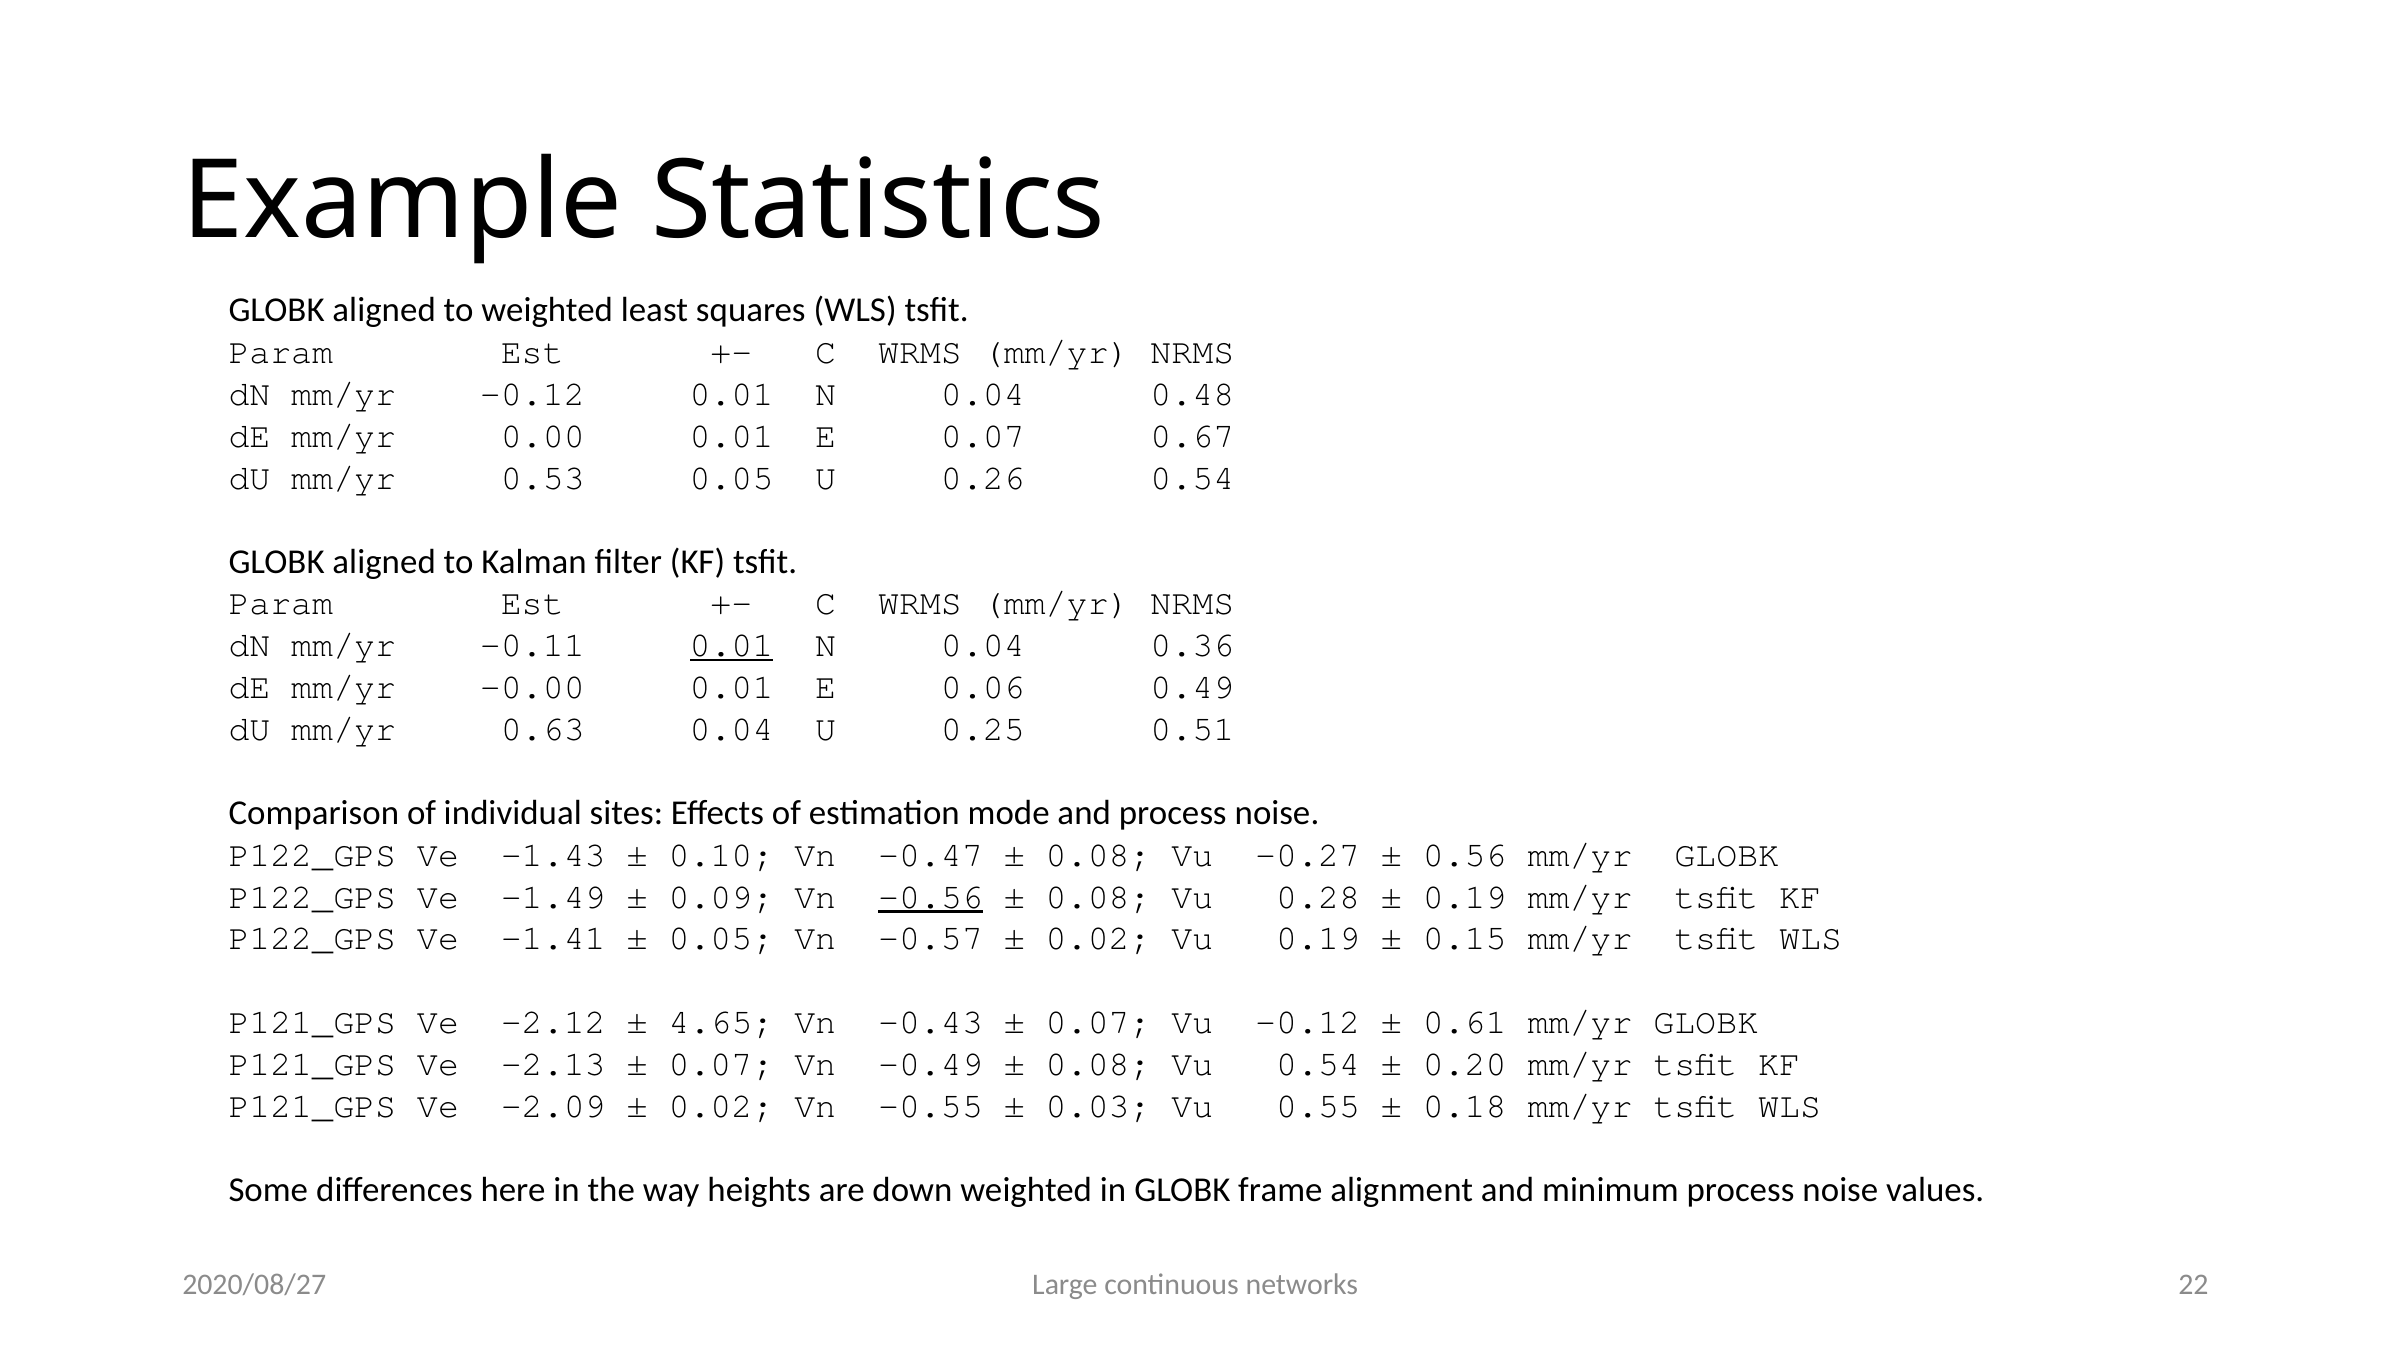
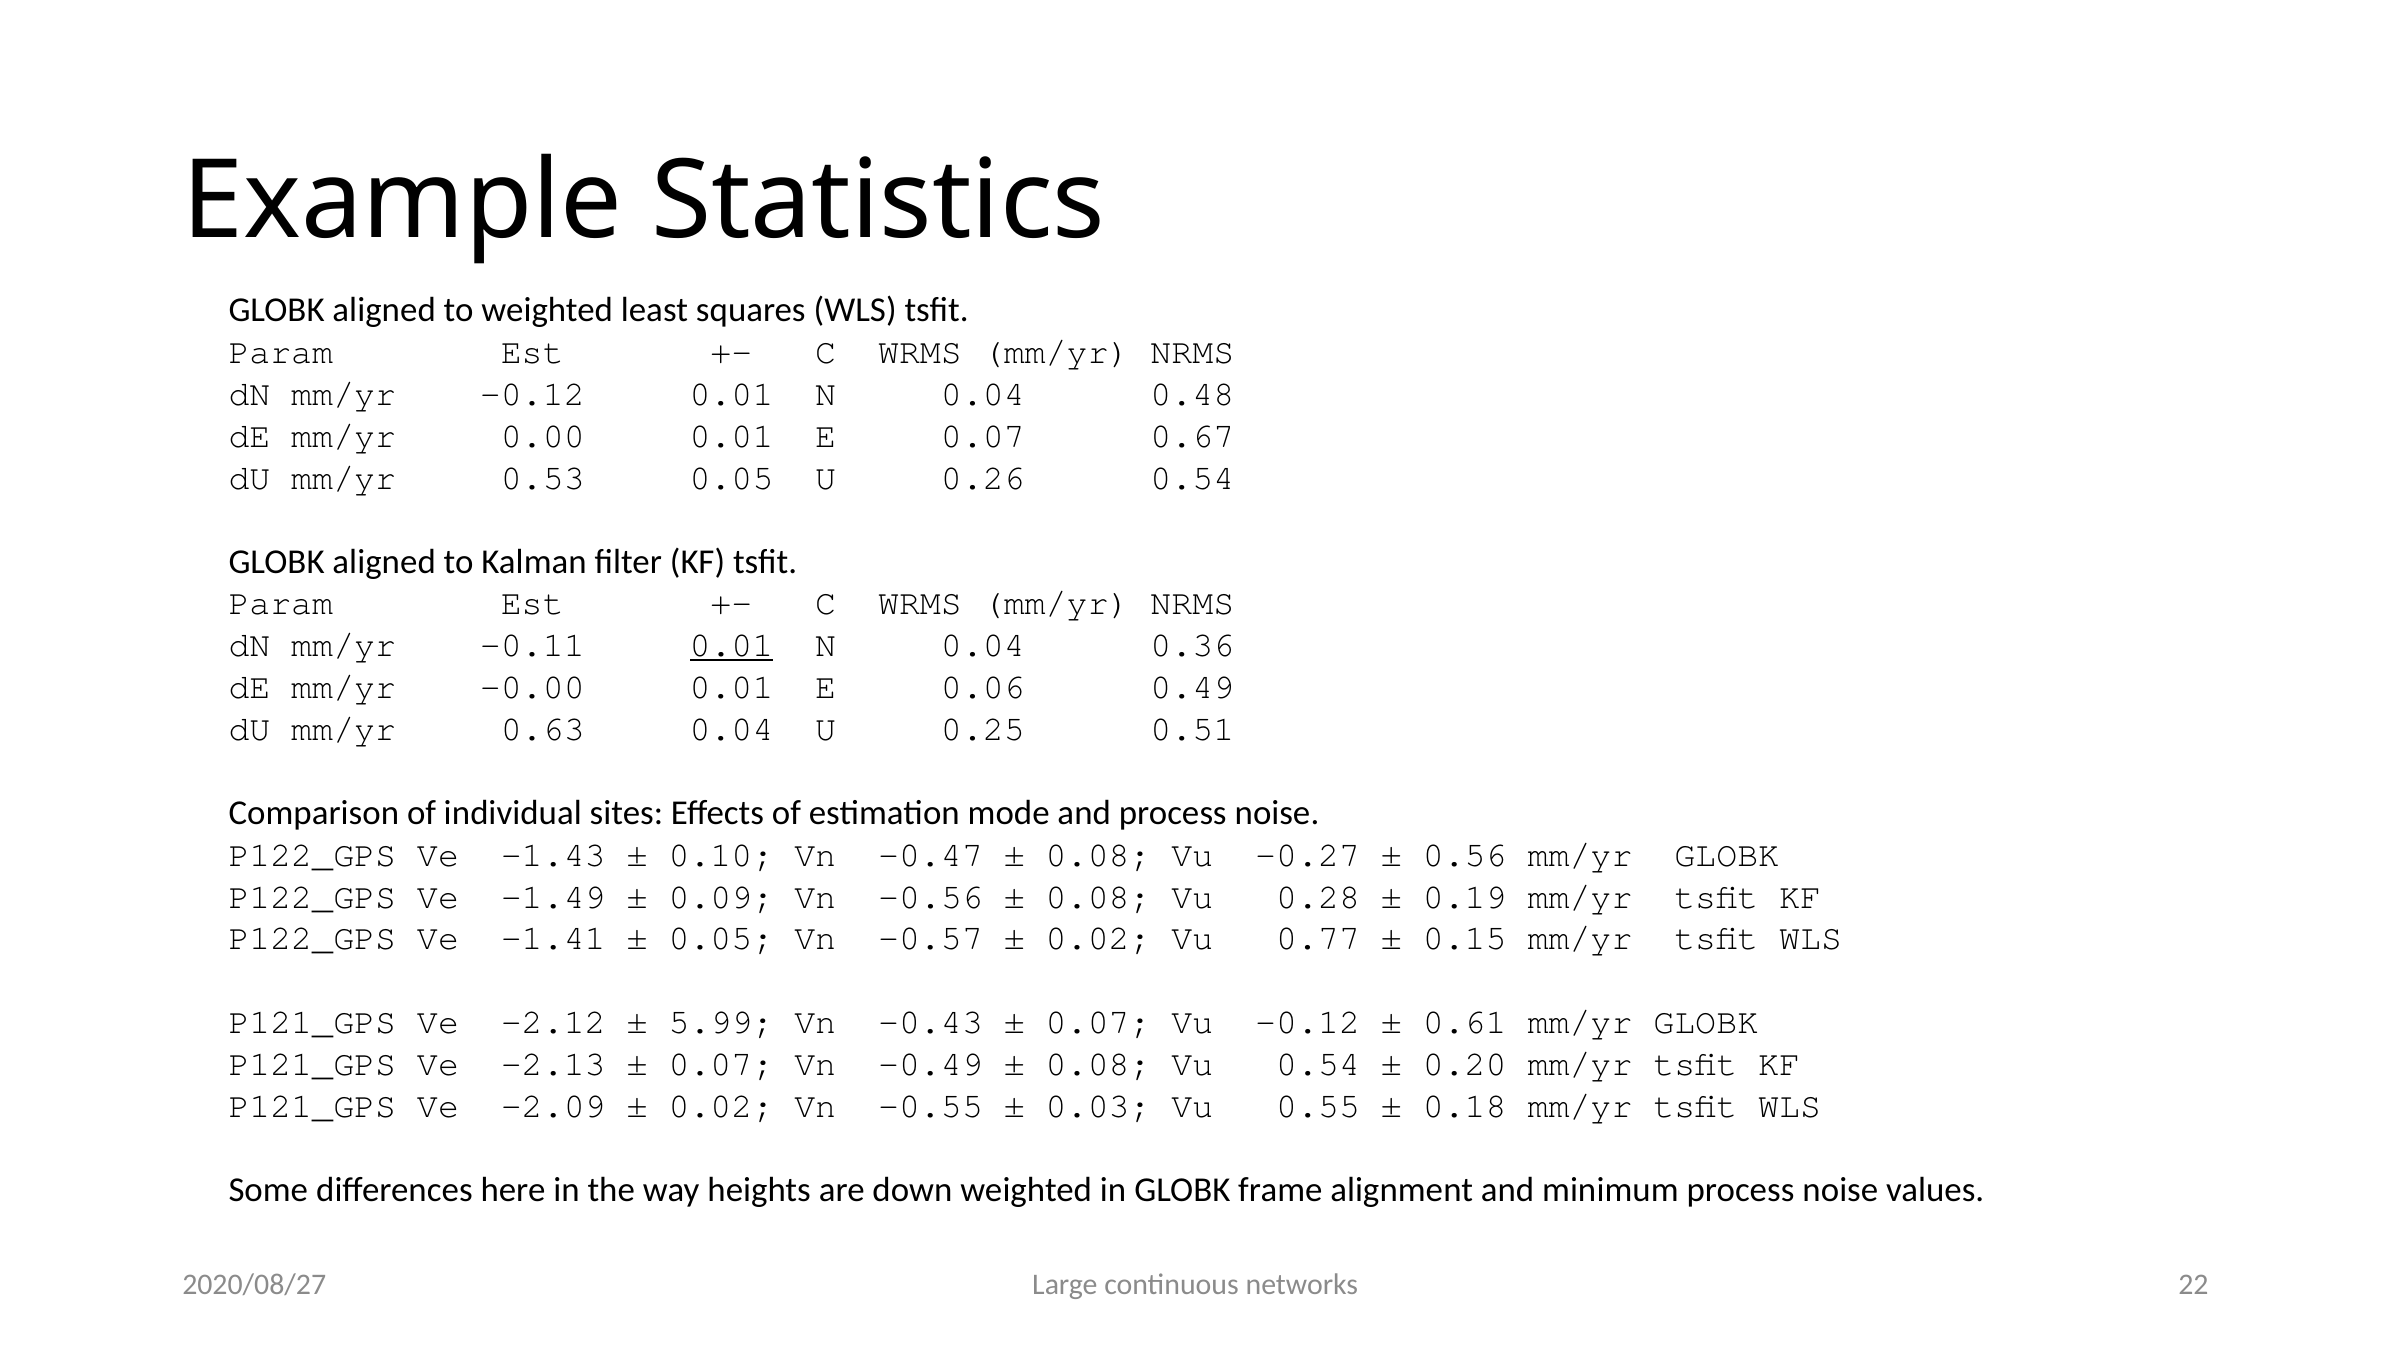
-0.56 underline: present -> none (931, 896)
Vu 0.19: 0.19 -> 0.77 (1318, 938)
4.65: 4.65 -> 5.99 (721, 1022)
